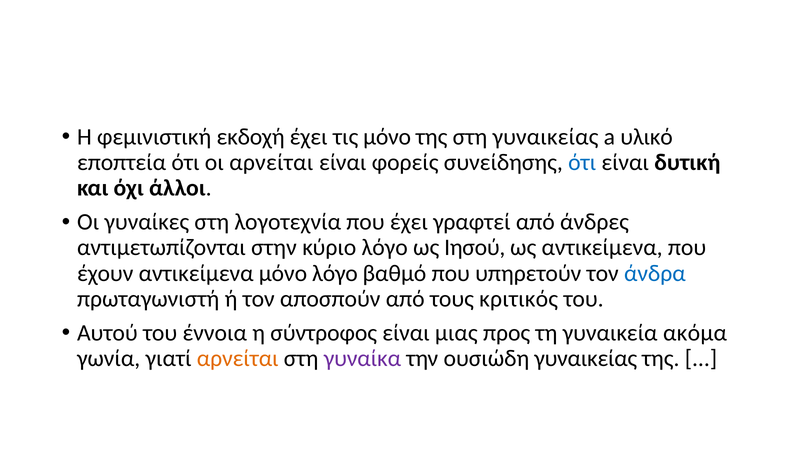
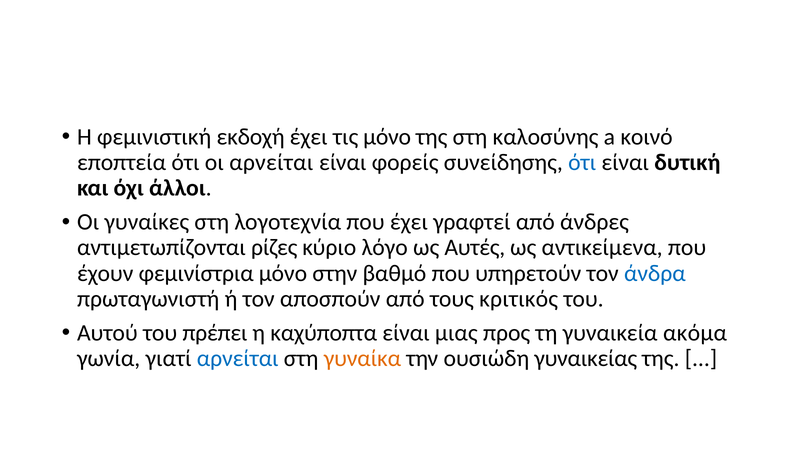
στη γυναικείας: γυναικείας -> καλοσύνης (546, 137)
υλικό: υλικό -> κοινό (647, 137)
στην: στην -> ρίζες (274, 248)
Ιησού: Ιησού -> Αυτές (475, 248)
έχουν αντικείμενα: αντικείμενα -> φεμινίστρια (196, 273)
μόνο λόγο: λόγο -> στην (335, 273)
έννοια: έννοια -> πρέπει (215, 333)
σύντροφος: σύντροφος -> καχύποπτα (324, 333)
αρνείται colour: orange -> blue (238, 358)
γυναίκα colour: purple -> orange (362, 358)
